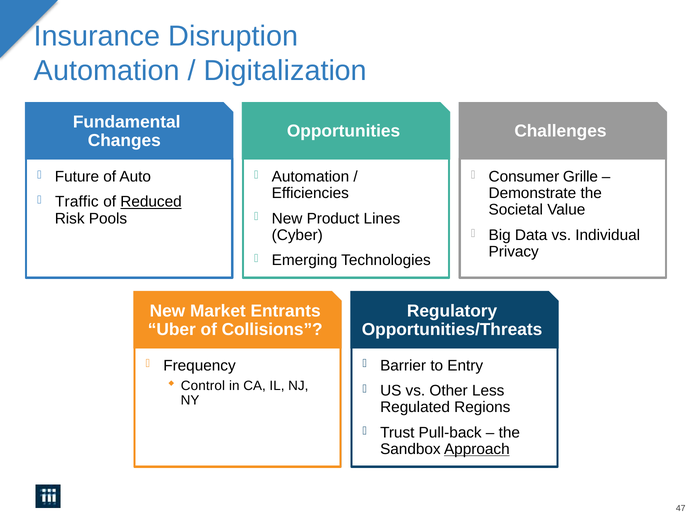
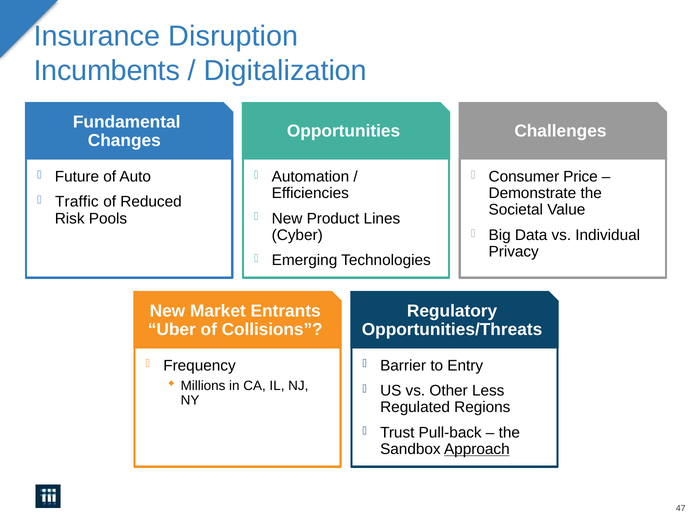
Automation: Automation -> Incumbents (107, 71)
Grille: Grille -> Price (580, 177)
Reduced underline: present -> none (151, 202)
Control: Control -> Millions (203, 386)
